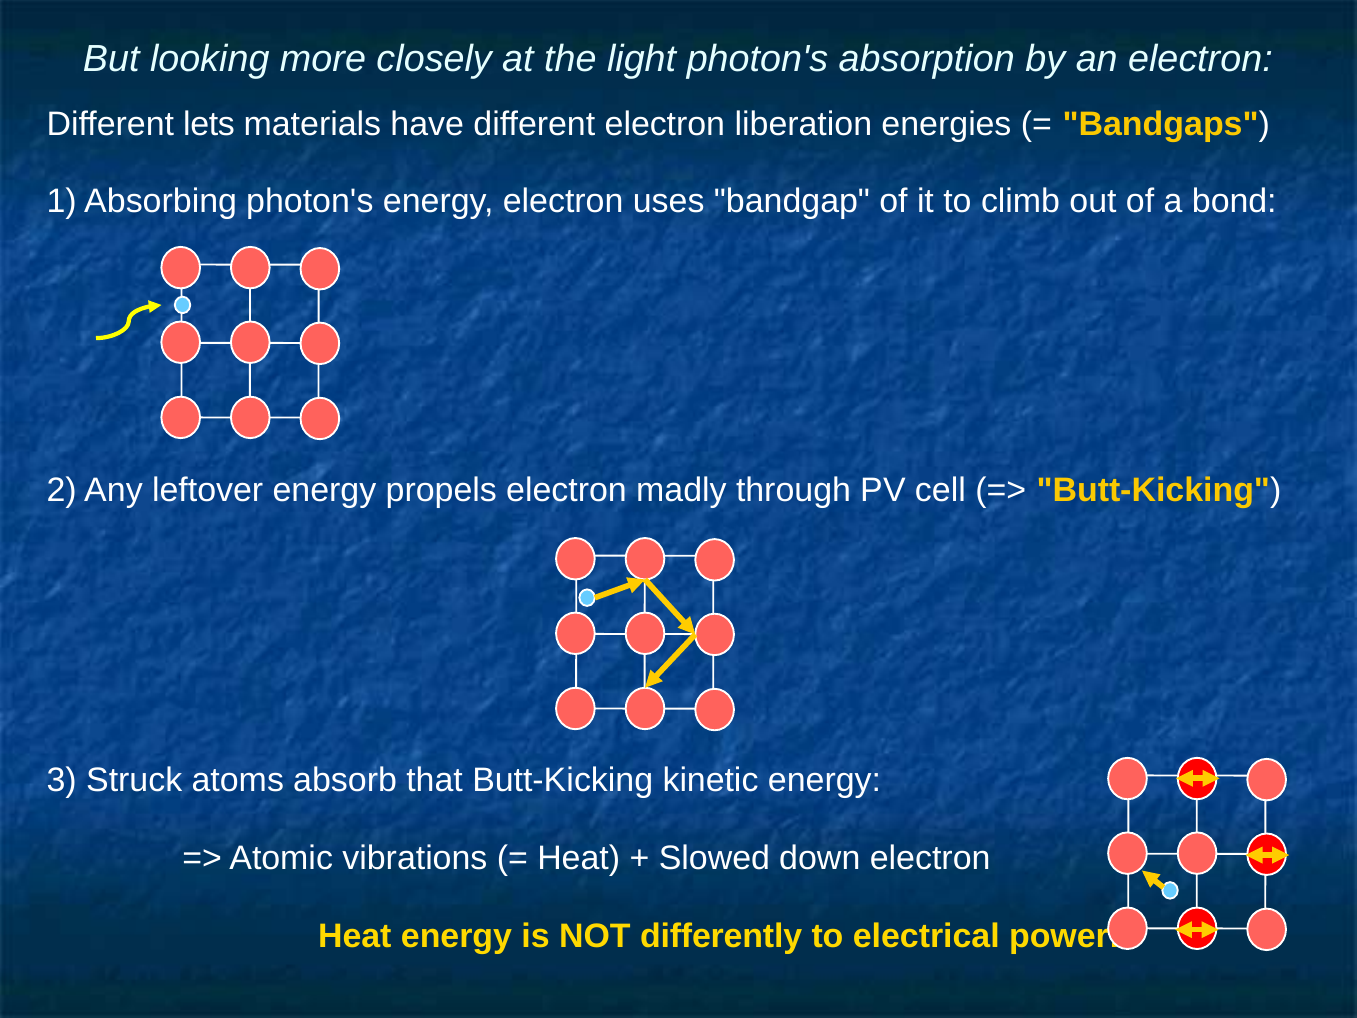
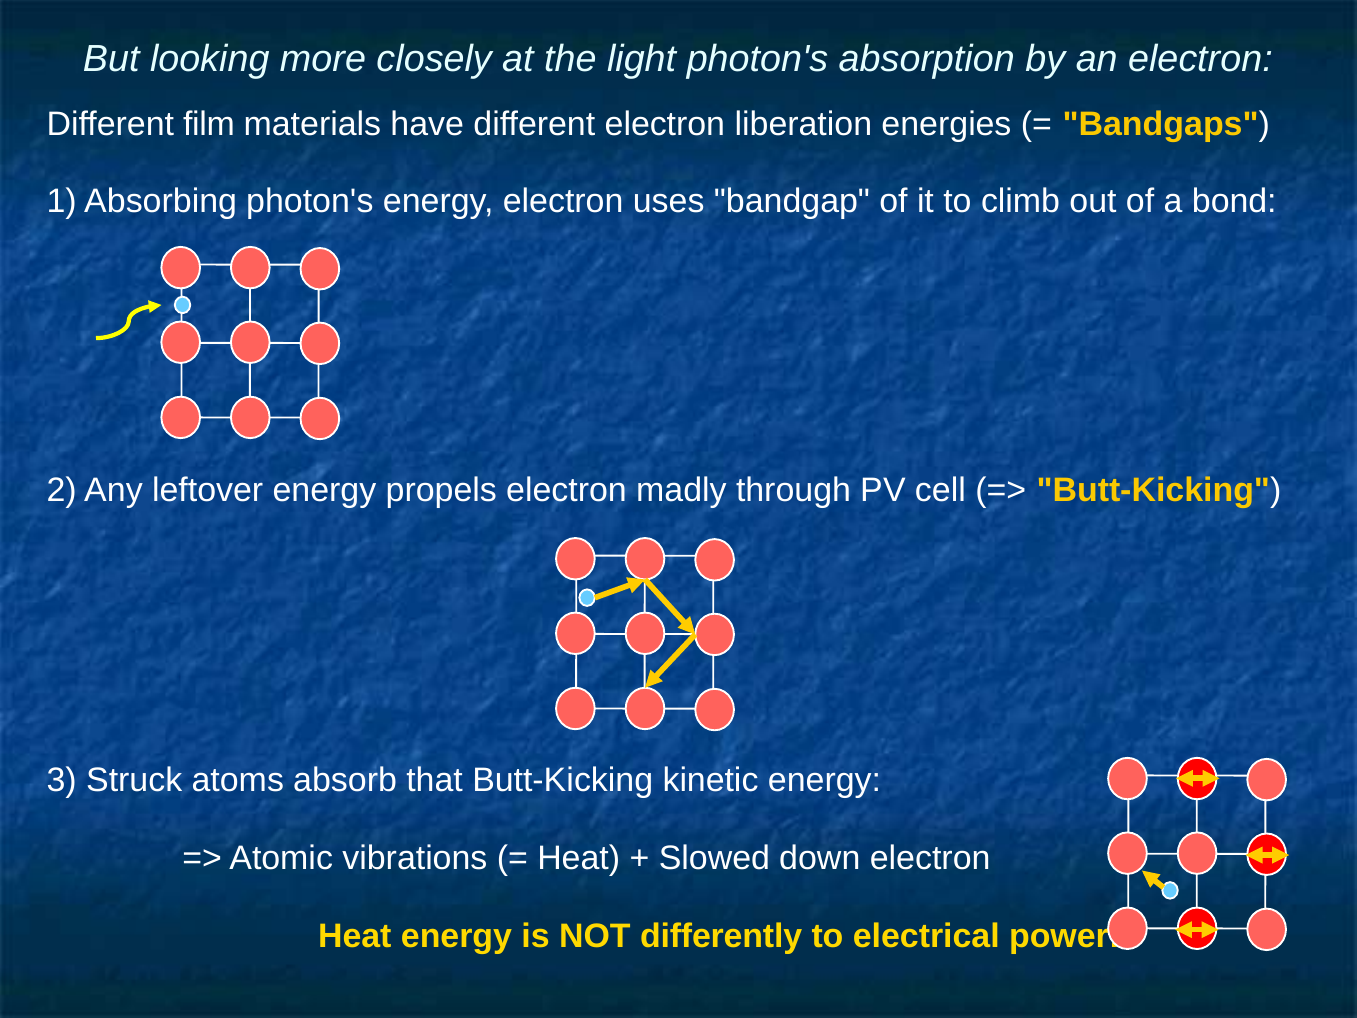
lets: lets -> film (209, 125)
